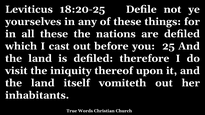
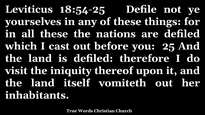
18:20-25: 18:20-25 -> 18:54-25 (82, 9)
